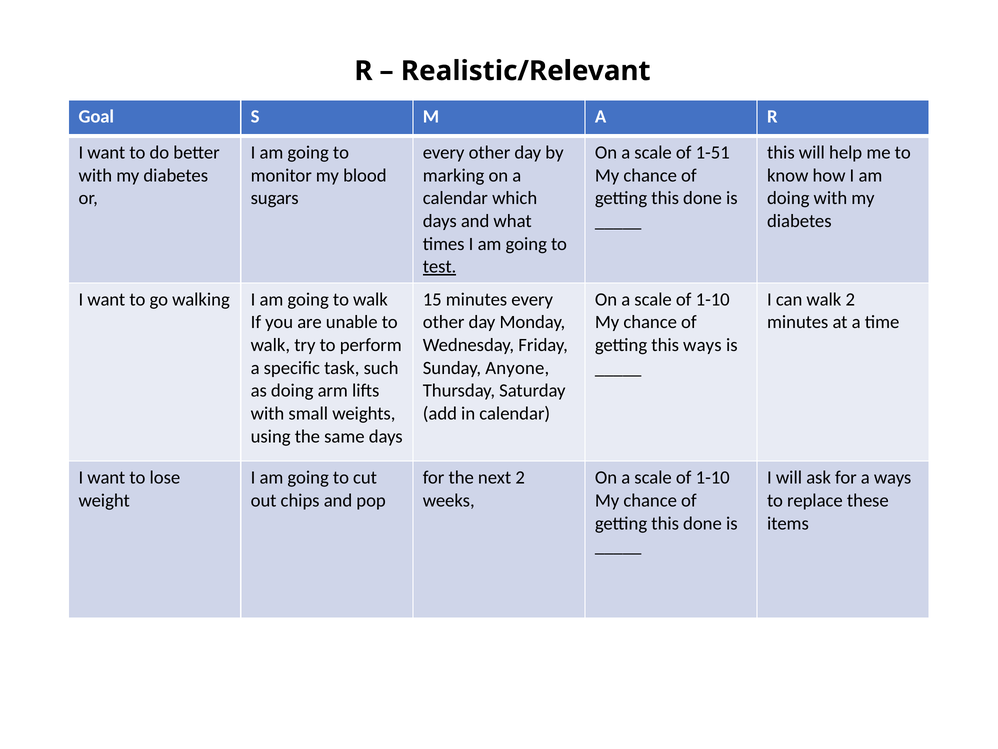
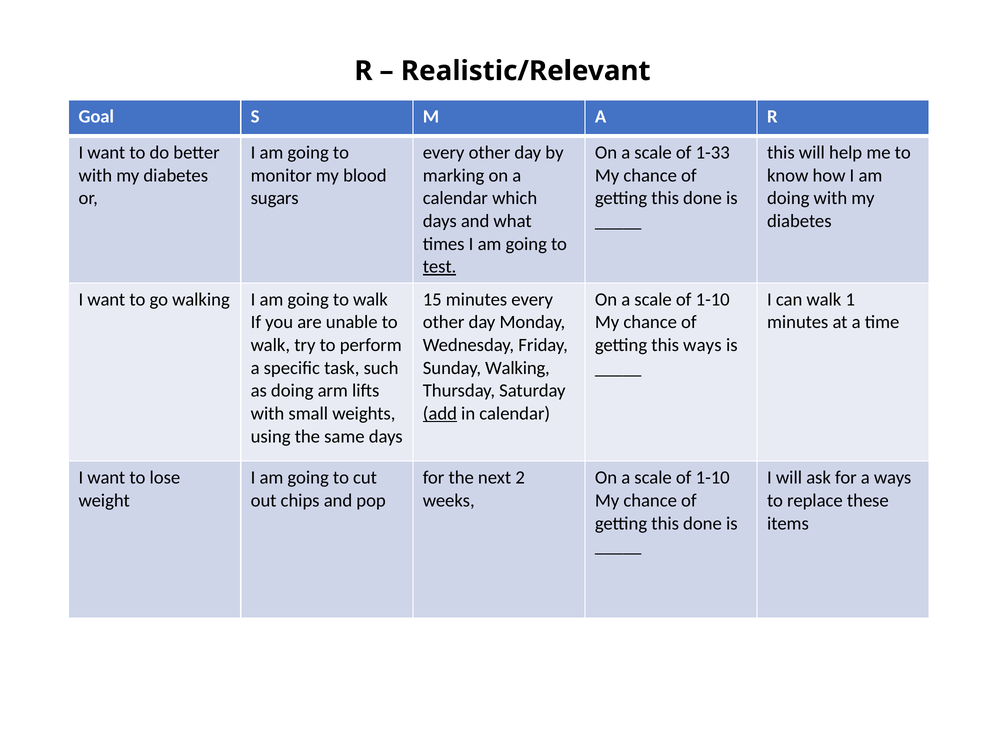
1-51: 1-51 -> 1-33 (713, 153)
walk 2: 2 -> 1 (850, 299)
Sunday Anyone: Anyone -> Walking (517, 368)
add underline: none -> present (440, 413)
